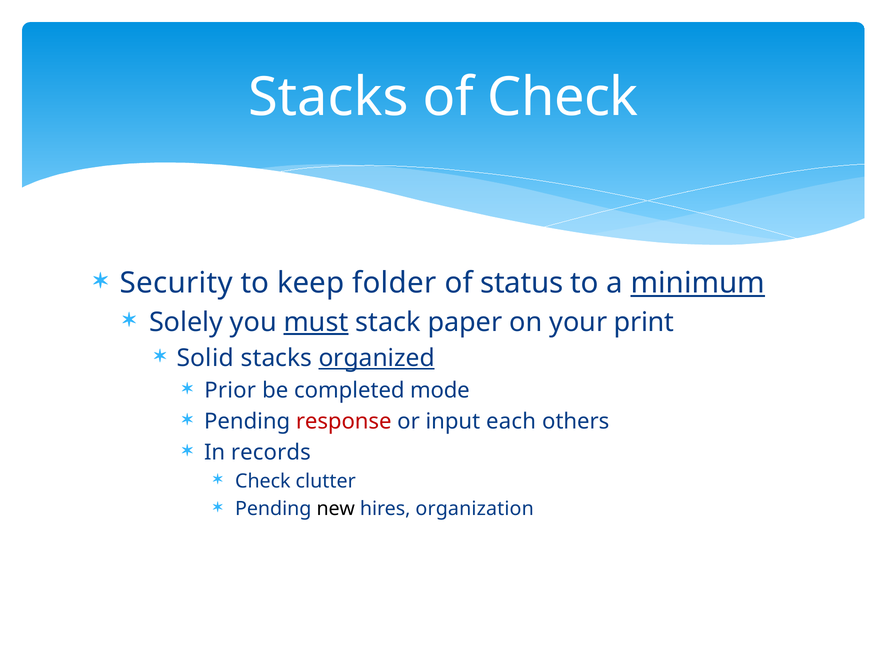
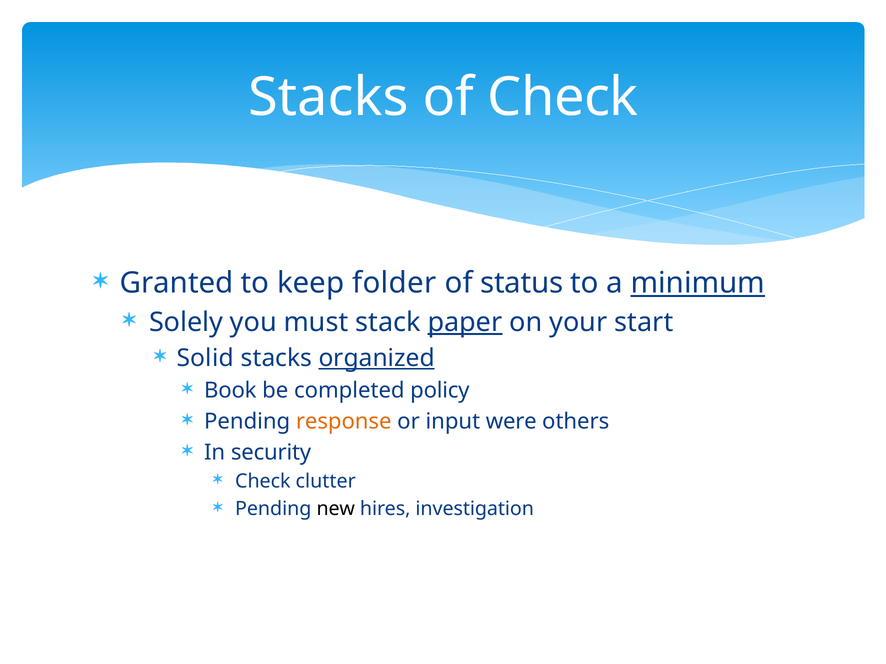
Security: Security -> Granted (177, 283)
must underline: present -> none (316, 323)
paper underline: none -> present (465, 323)
print: print -> start (644, 323)
Prior: Prior -> Book (230, 391)
mode: mode -> policy (440, 391)
response colour: red -> orange (344, 422)
each: each -> were (511, 422)
records: records -> security (271, 453)
organization: organization -> investigation (475, 509)
